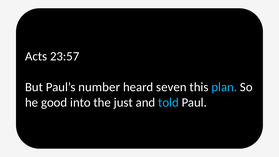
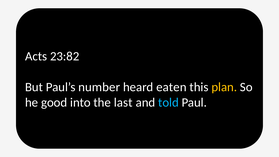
23:57: 23:57 -> 23:82 (65, 56)
seven: seven -> eaten (171, 87)
plan colour: light blue -> yellow (224, 87)
just: just -> last (123, 102)
